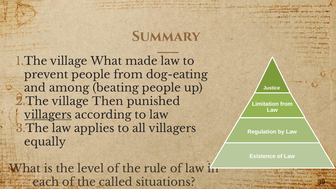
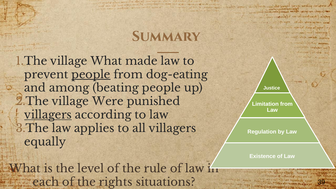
people underline: none -> present (91, 75)
Then: Then -> Were (108, 101)
called: called -> rights (116, 182)
